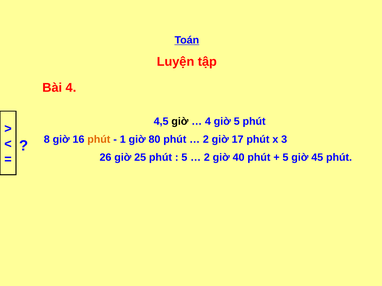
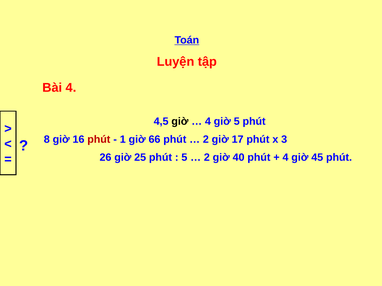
phút colour: orange -> red (99, 140)
80: 80 -> 66 (154, 140)
5: 5 -> 4 (285, 158)
